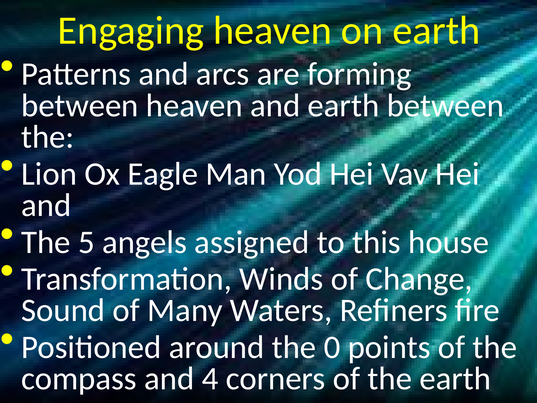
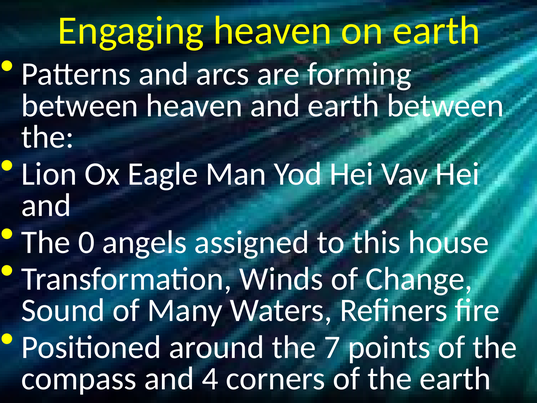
5: 5 -> 0 (86, 242)
0: 0 -> 7 (332, 347)
